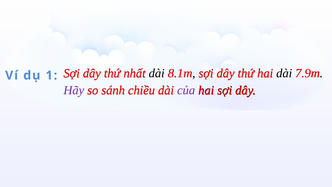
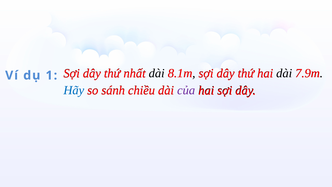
Hãy colour: purple -> blue (74, 90)
